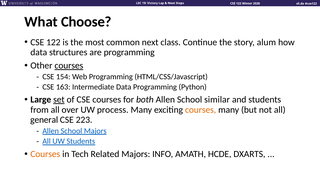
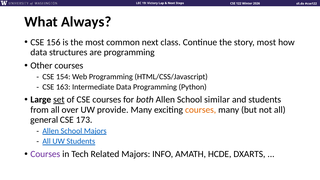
Choose: Choose -> Always (86, 22)
122: 122 -> 156 (53, 42)
story alum: alum -> most (266, 42)
courses underline: present -> none (69, 66)
process: process -> provide (113, 110)
223: 223 -> 173 (84, 120)
Courses colour: orange -> purple (45, 154)
